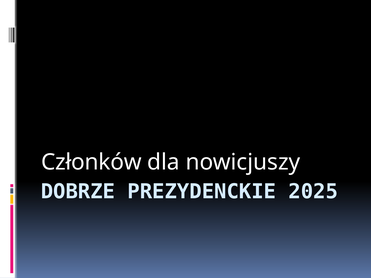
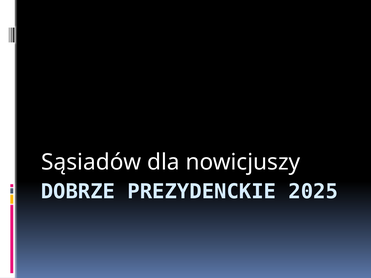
Członków: Członków -> Sąsiadów (91, 162)
